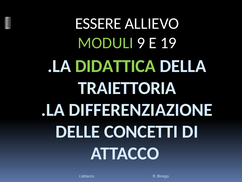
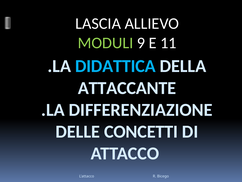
ESSERE: ESSERE -> LASCIA (98, 24)
19: 19 -> 11 (168, 43)
DIDATTICA colour: light green -> light blue (115, 66)
TRAIETTORIA: TRAIETTORIA -> ATTACCANTE (127, 88)
